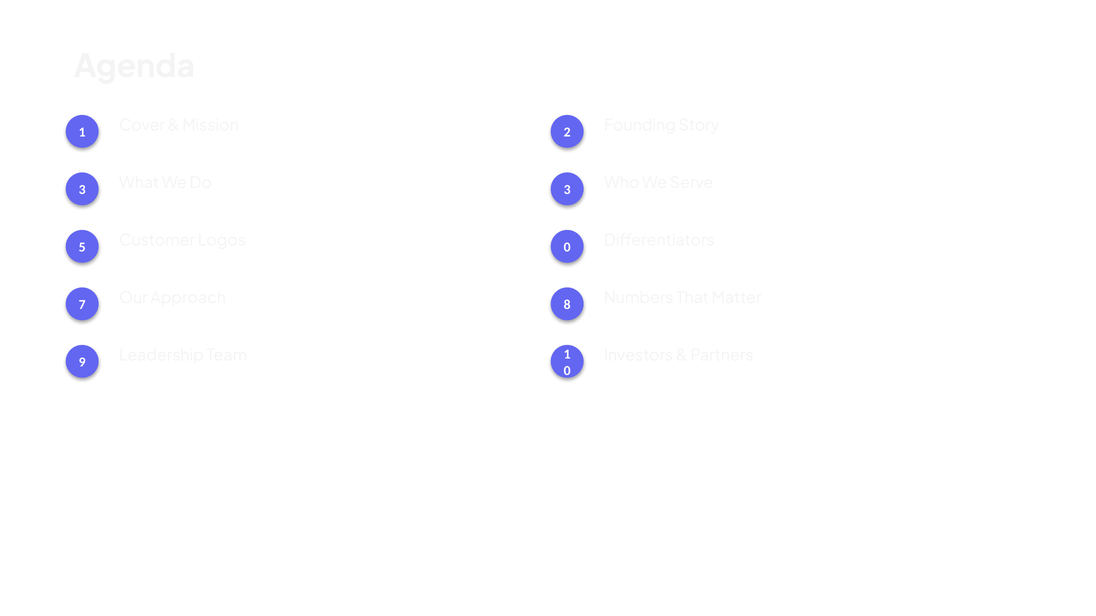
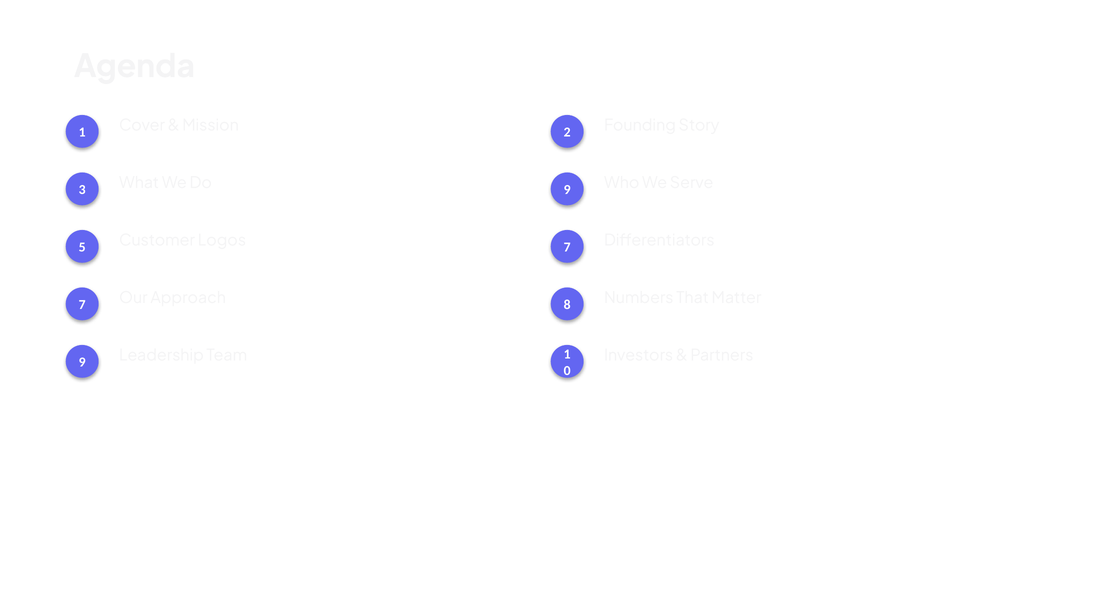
Do 3: 3 -> 9 (567, 190)
Logos 0: 0 -> 7 (567, 247)
